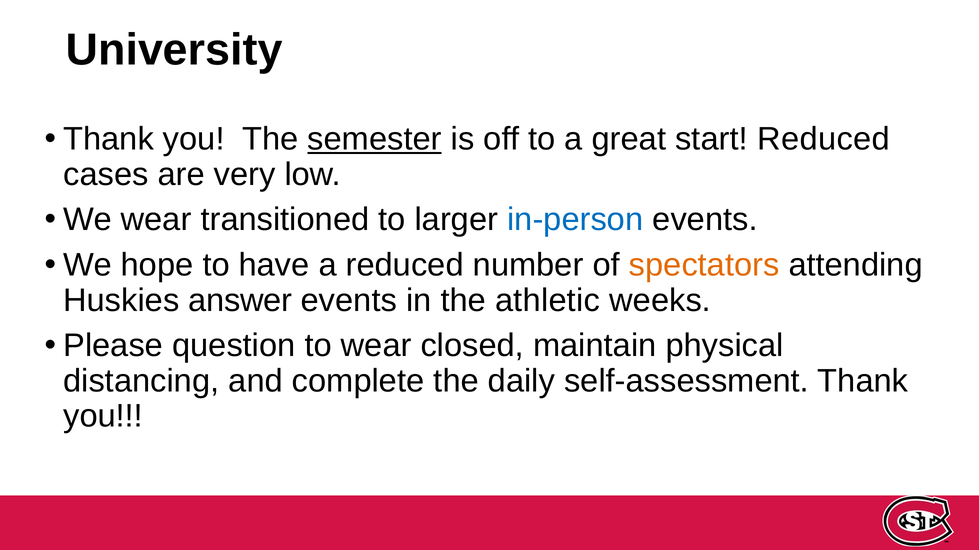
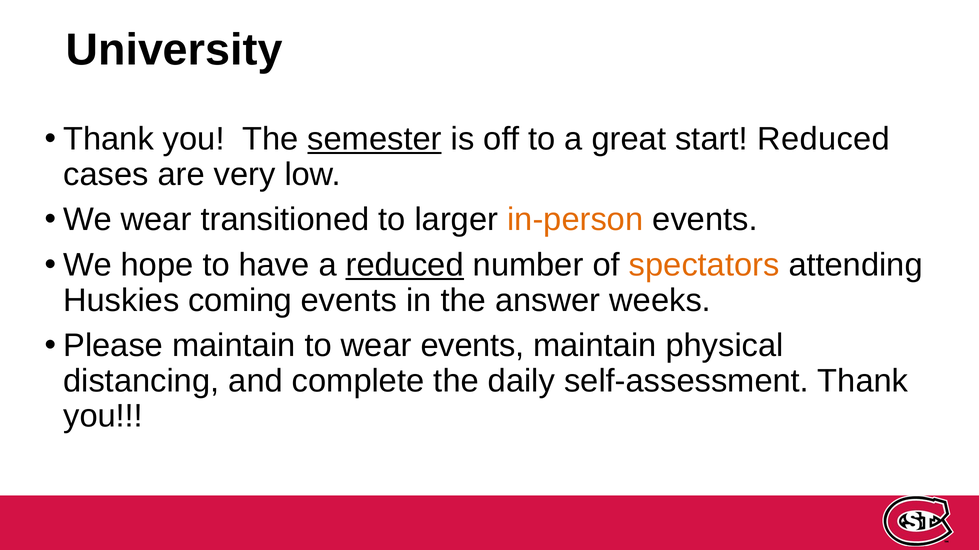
in-person colour: blue -> orange (575, 220)
reduced underline: none -> present (405, 265)
answer: answer -> coming (240, 301)
athletic: athletic -> answer (548, 301)
Please question: question -> maintain (234, 346)
wear closed: closed -> events (472, 346)
